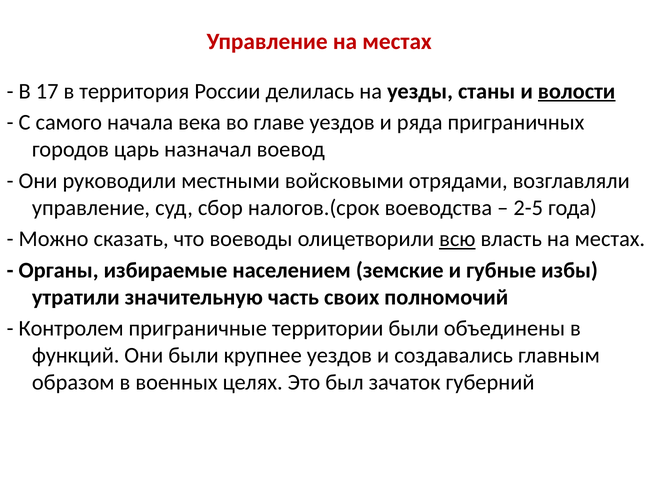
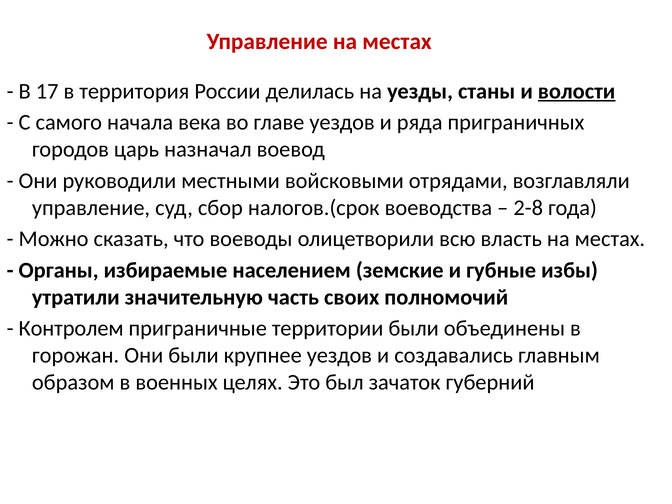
2-5: 2-5 -> 2-8 (528, 208)
всю underline: present -> none (457, 239)
функций: функций -> горожан (76, 355)
